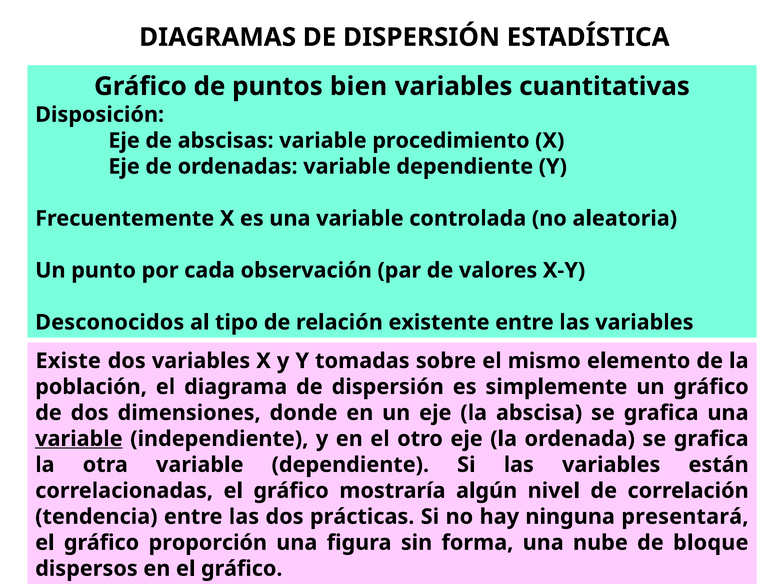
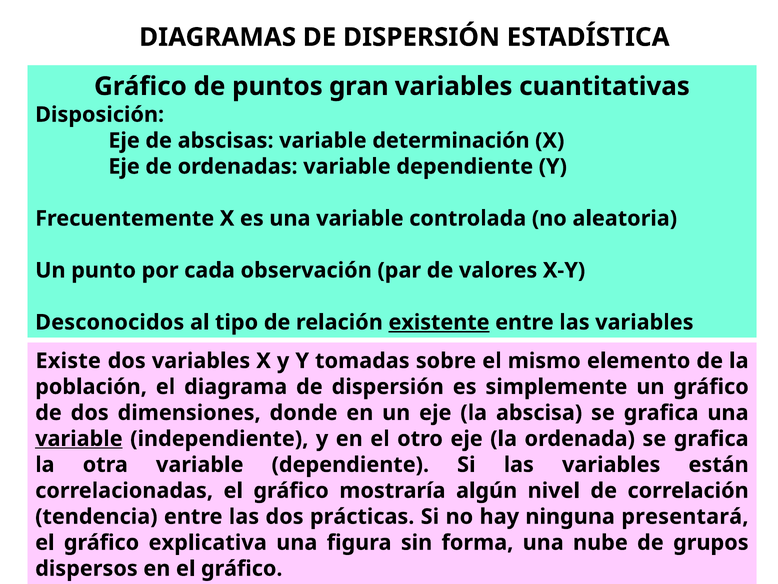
bien: bien -> gran (359, 86)
procedimiento: procedimiento -> determinación (451, 140)
existente underline: none -> present (439, 322)
proporción: proporción -> explicativa (208, 542)
bloque: bloque -> grupos (711, 542)
